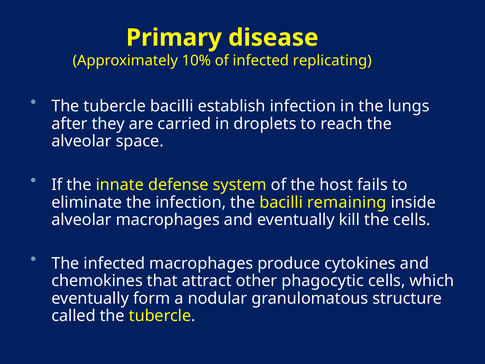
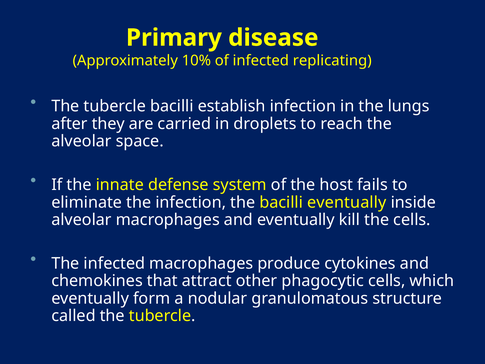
bacilli remaining: remaining -> eventually (347, 202)
